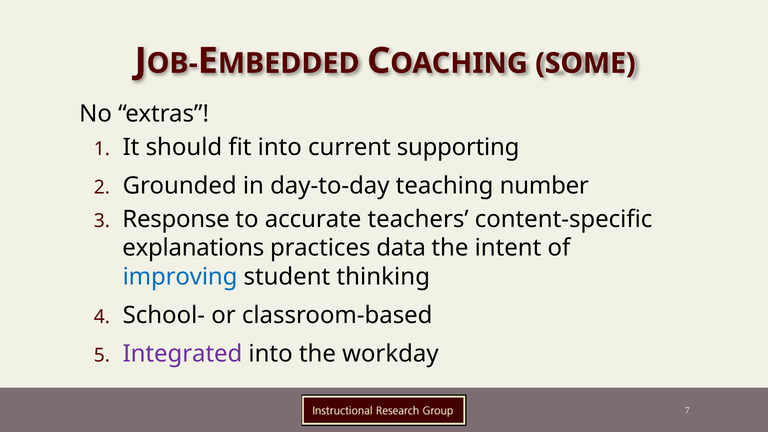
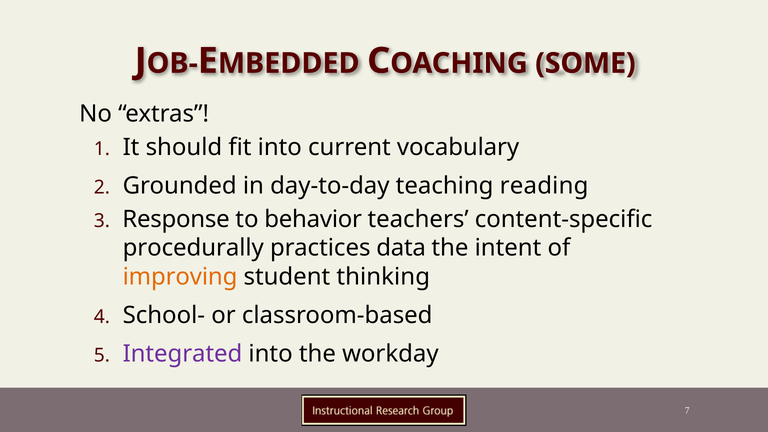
supporting: supporting -> vocabulary (458, 147)
number: number -> reading (544, 186)
accurate: accurate -> behavior (313, 219)
explanations: explanations -> procedurally (193, 248)
improving colour: blue -> orange (180, 277)
